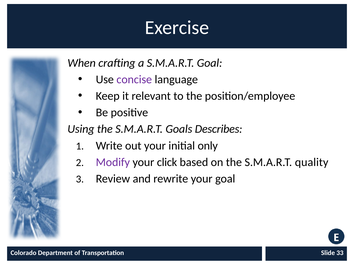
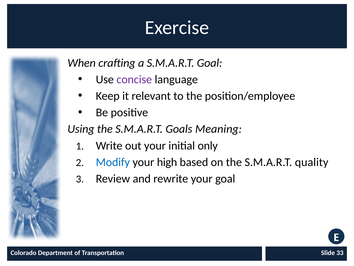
Describes: Describes -> Meaning (219, 129)
Modify colour: purple -> blue (113, 162)
click: click -> high (167, 162)
